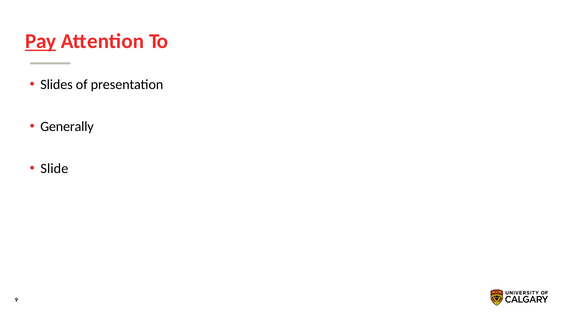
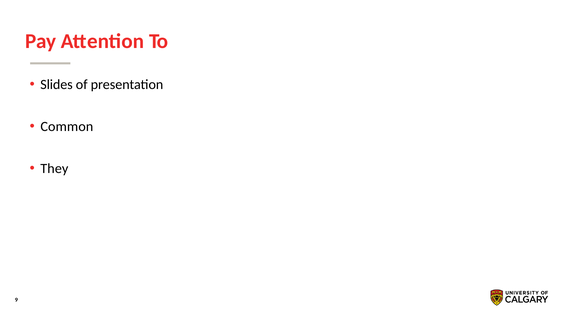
Pay underline: present -> none (41, 41)
Generally: Generally -> Common (67, 127)
Slide: Slide -> They (54, 169)
